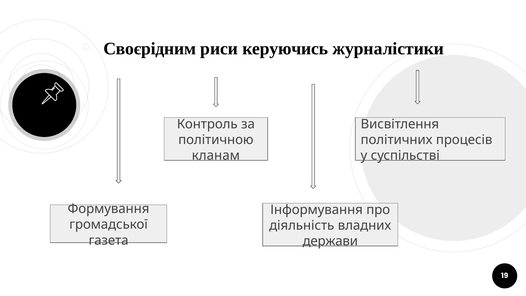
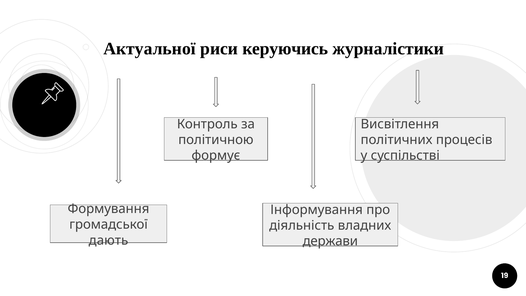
Своєрідним: Своєрідним -> Актуальної (150, 49)
кланам: кланам -> формує (216, 156)
газета: газета -> дають (108, 240)
